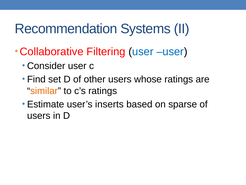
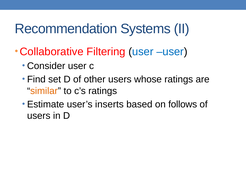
sparse: sparse -> follows (183, 104)
